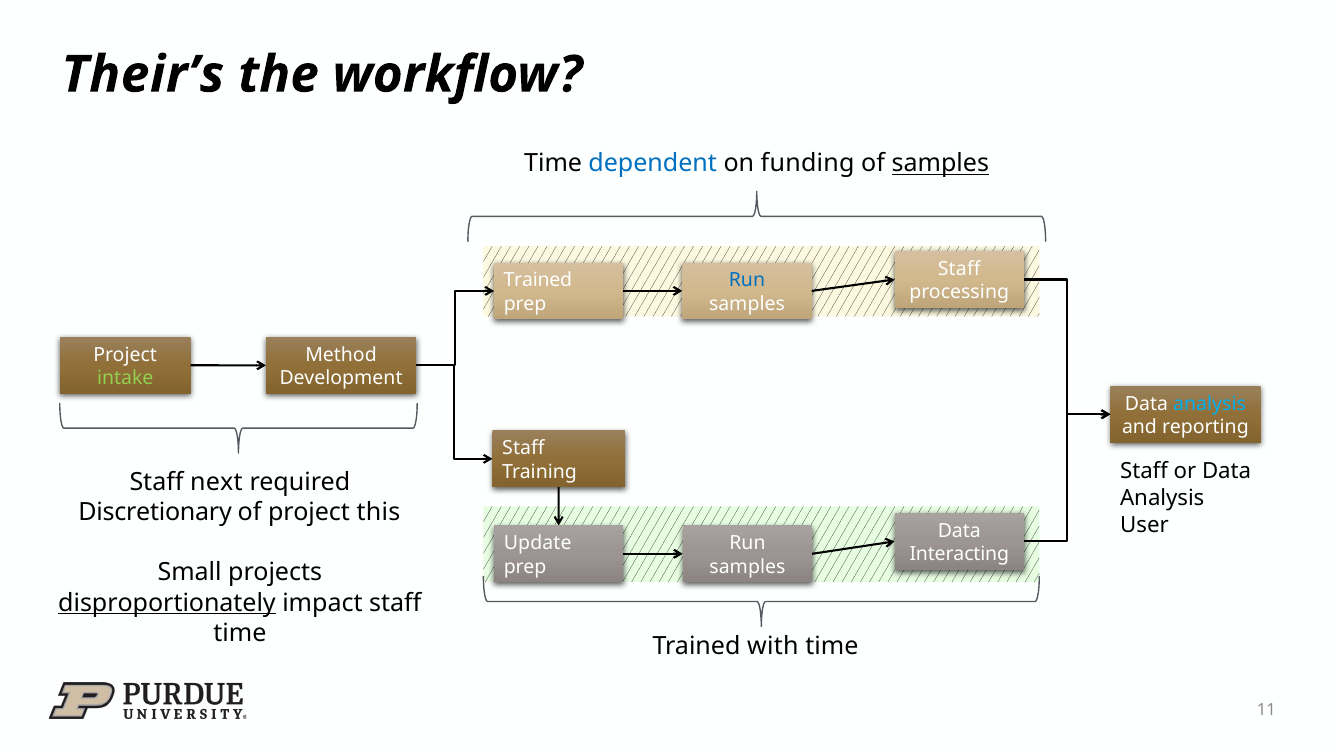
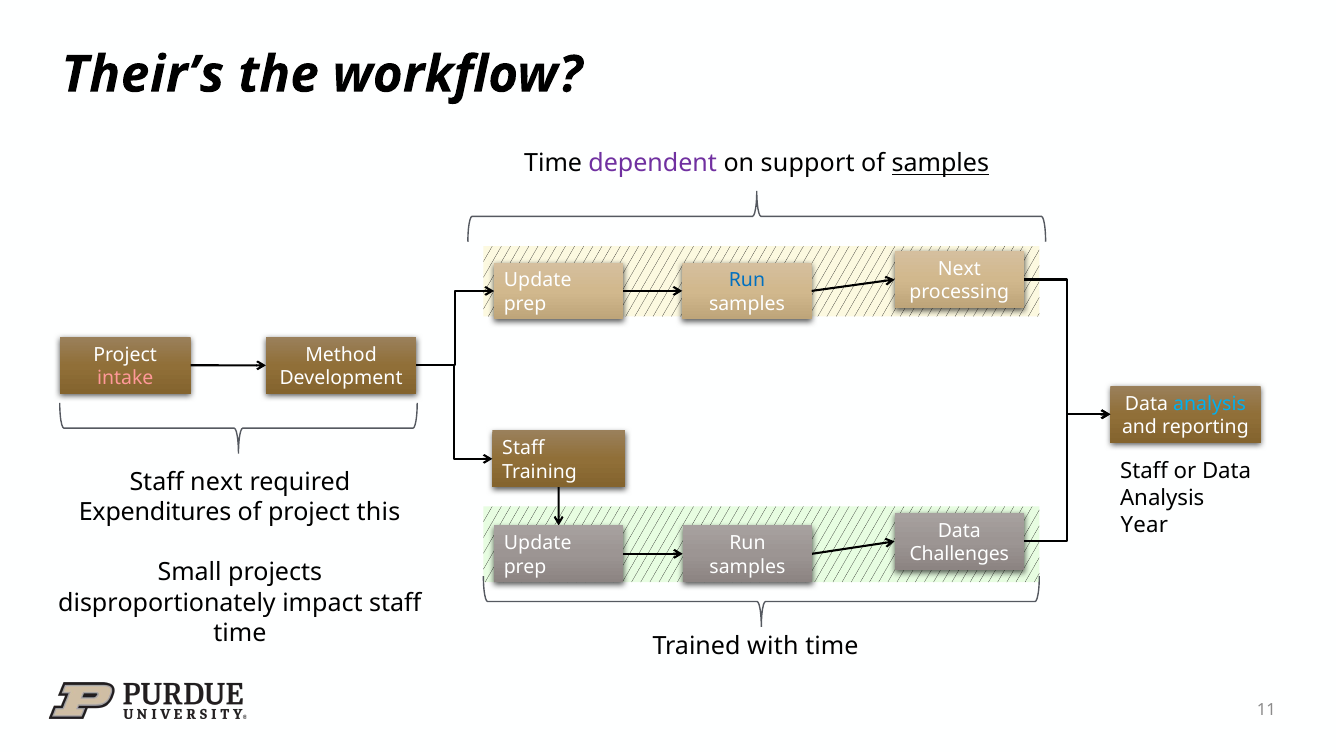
dependent colour: blue -> purple (653, 163)
funding: funding -> support (808, 163)
Staff: Staff -> Next (959, 269)
Trained: Trained -> Update (538, 280)
intake colour: light green -> pink (125, 378)
Discretionary: Discretionary -> Expenditures (155, 512)
User: User -> Year (1144, 525)
Interacting: Interacting -> Challenges (959, 554)
disproportionately underline: present -> none (167, 602)
